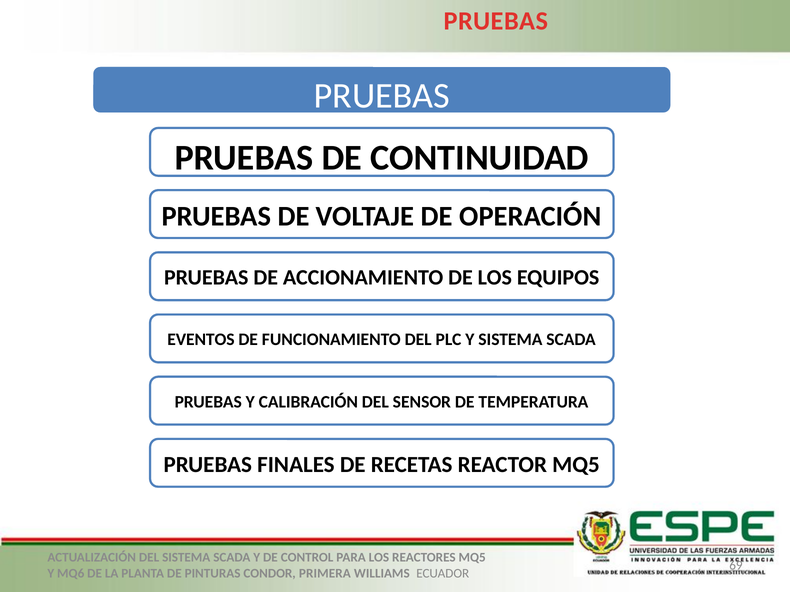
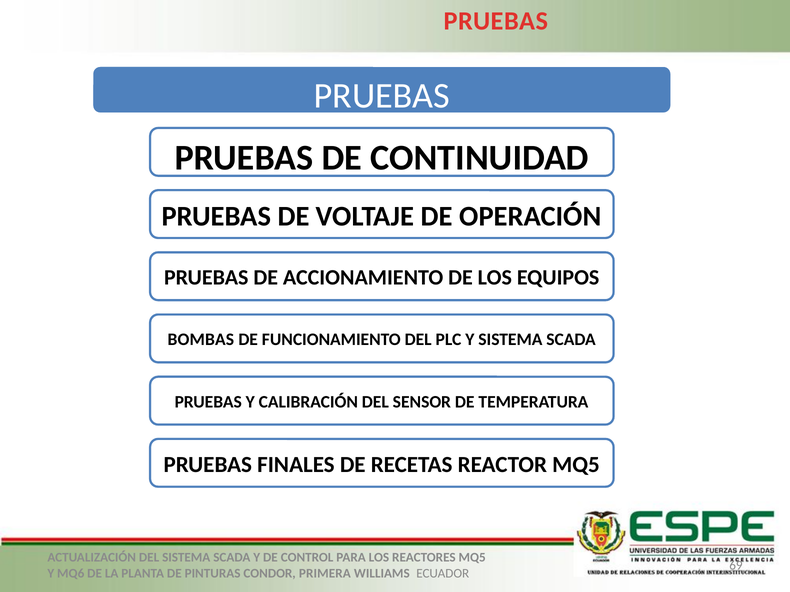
EVENTOS: EVENTOS -> BOMBAS (201, 340)
